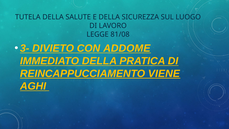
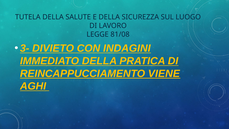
ADDOME: ADDOME -> INDAGINI (127, 48)
